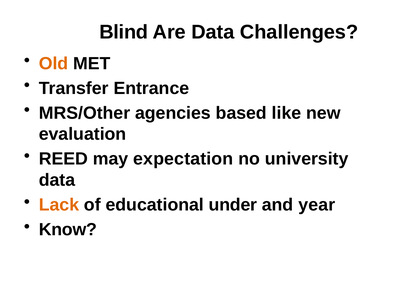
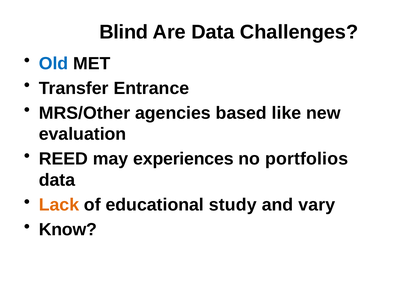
Old colour: orange -> blue (54, 64)
expectation: expectation -> experiences (183, 159)
university: university -> portfolios (307, 159)
under: under -> study (233, 205)
year: year -> vary (317, 205)
